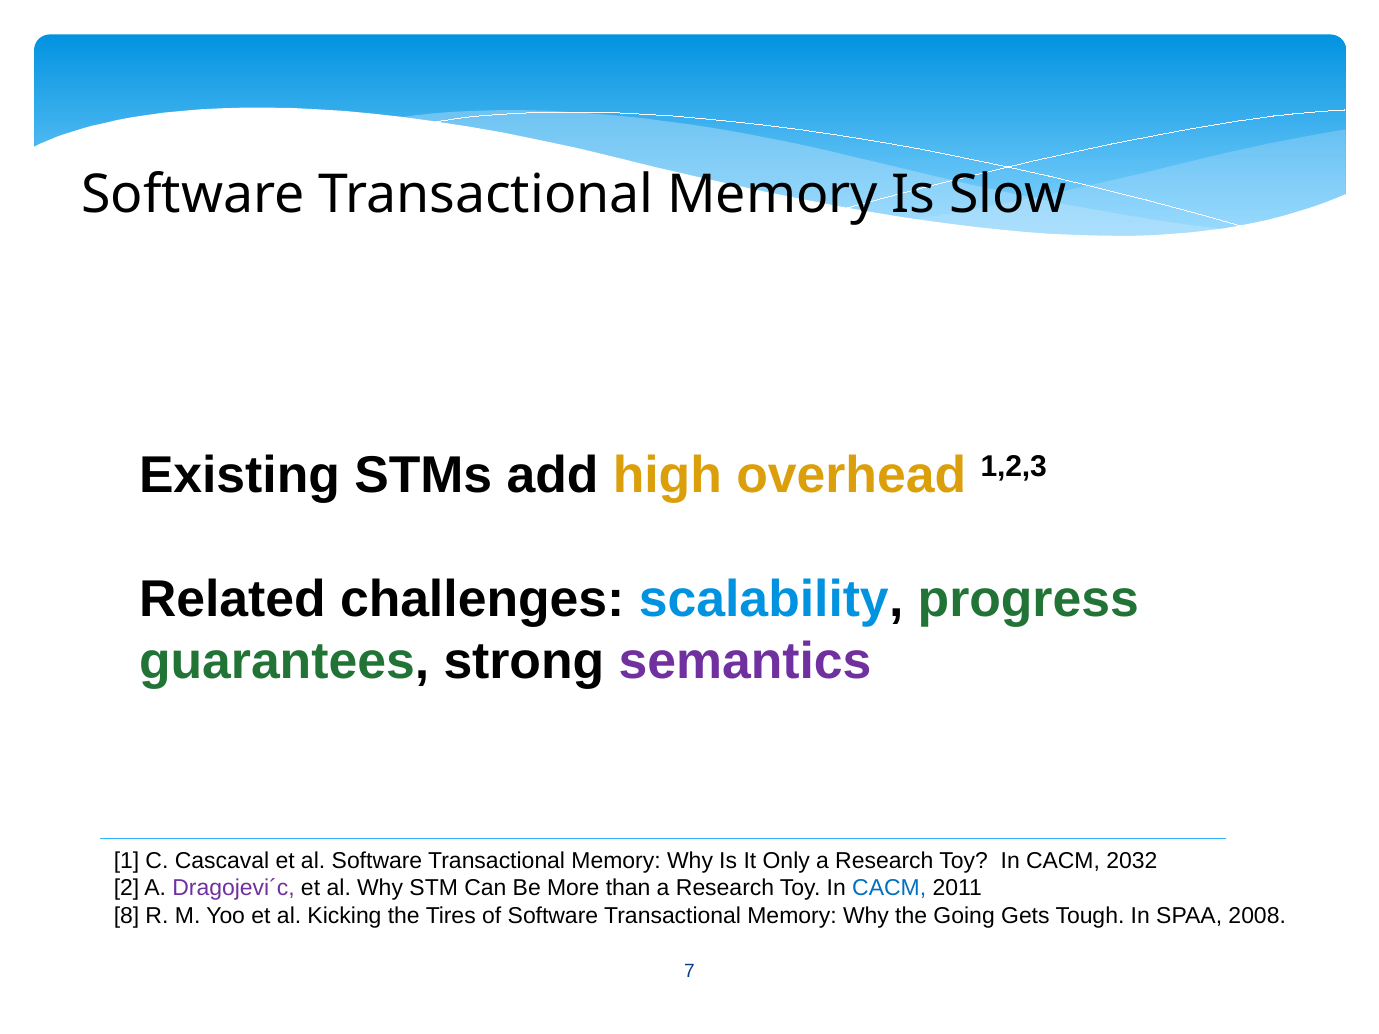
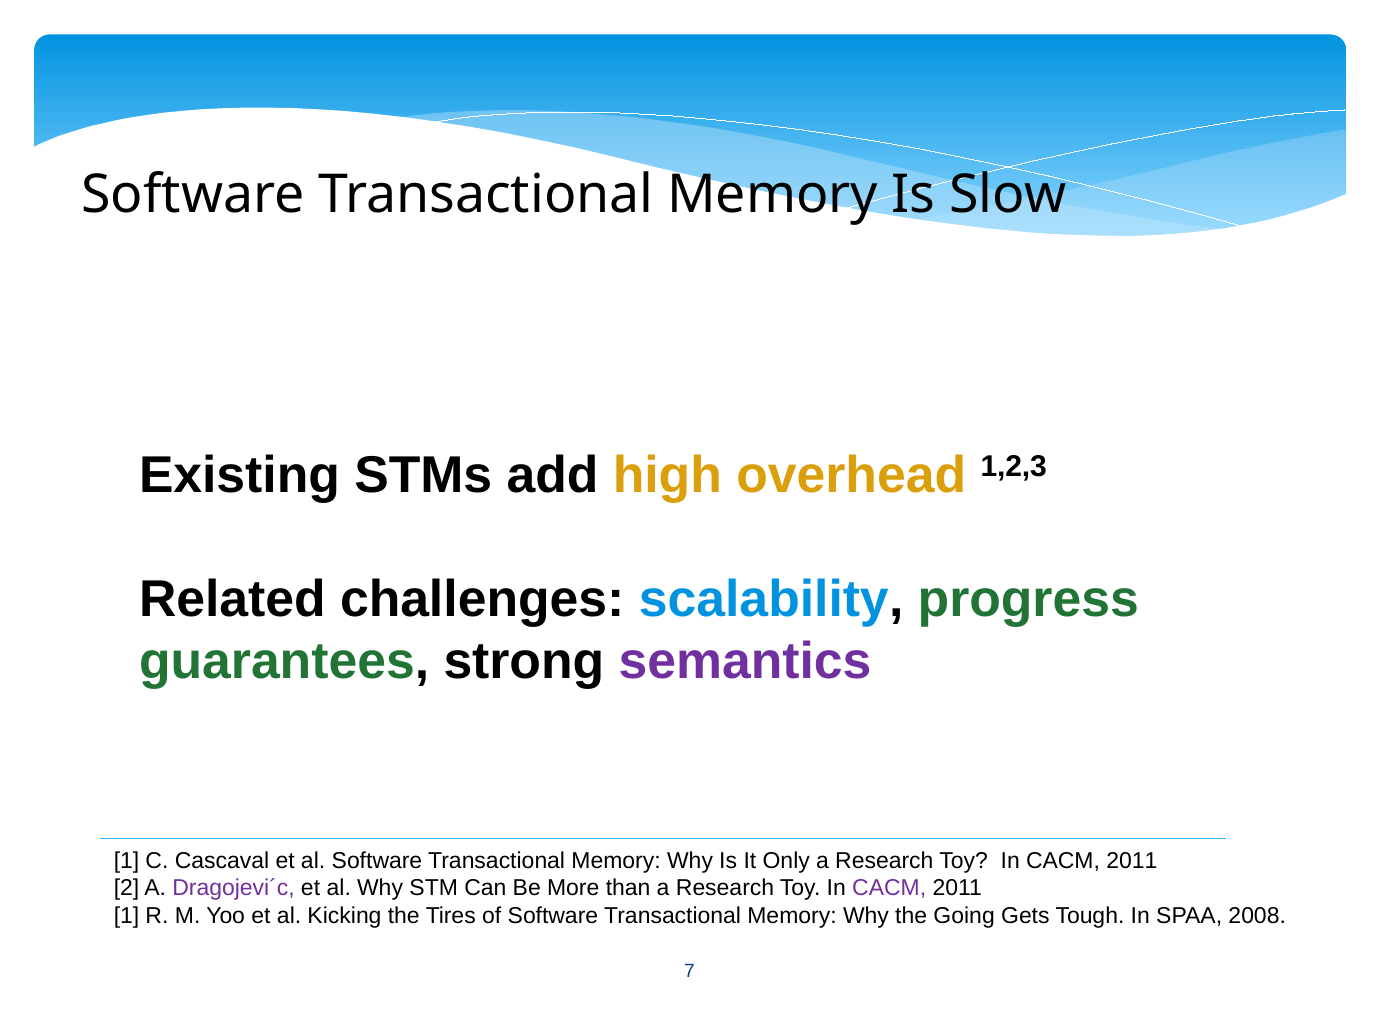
2032: 2032 -> 2011 (1132, 861)
CACM colour: blue -> purple (889, 889)
8: 8 -> 1 (127, 916)
